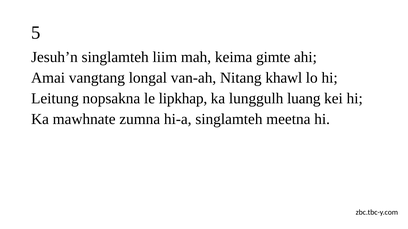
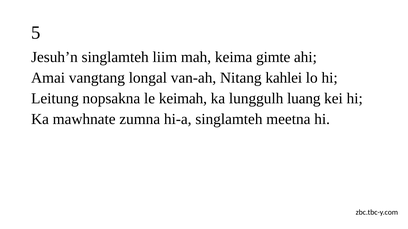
khawl: khawl -> kahlei (284, 78)
lipkhap: lipkhap -> keimah (183, 99)
